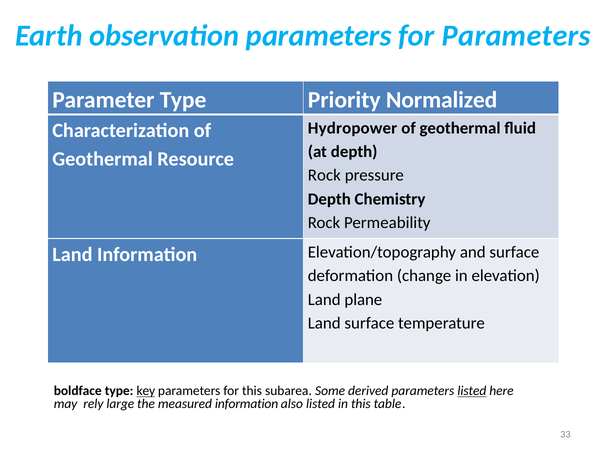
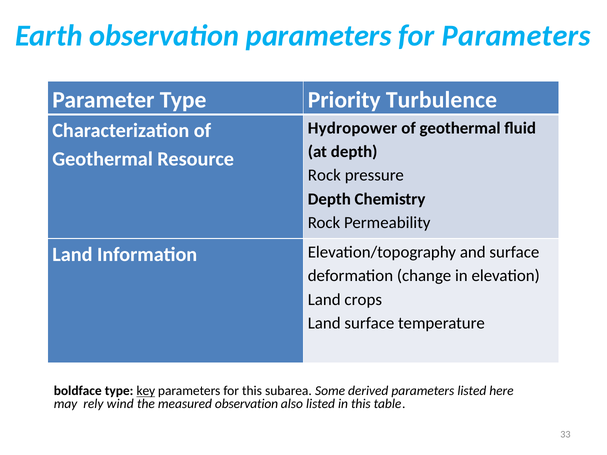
Normalized: Normalized -> Turbulence (441, 100)
plane: plane -> crops (363, 300)
listed underline: present -> none (472, 391)
large: large -> wind (120, 404)
measured information: information -> observation (247, 404)
